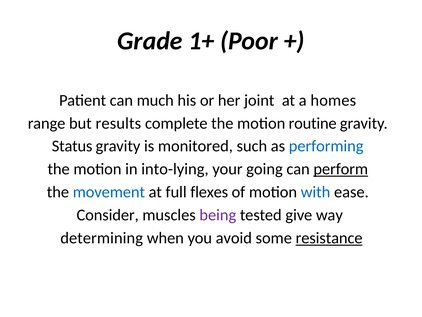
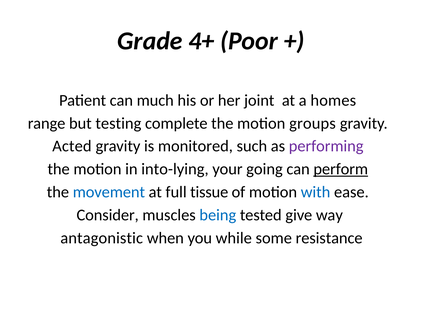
1+: 1+ -> 4+ (201, 41)
results: results -> testing (118, 123)
routine: routine -> groups (312, 123)
Status: Status -> Acted (72, 146)
performing colour: blue -> purple (326, 146)
flexes: flexes -> tissue (209, 192)
being colour: purple -> blue (218, 215)
determining: determining -> antagonistic (102, 238)
avoid: avoid -> while (234, 238)
resistance underline: present -> none (329, 238)
